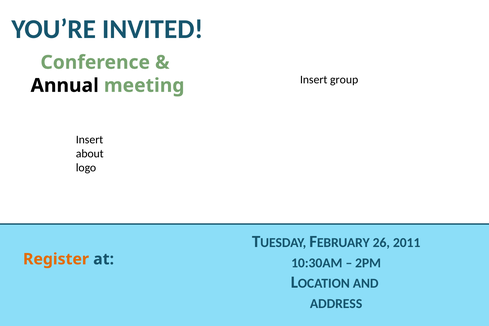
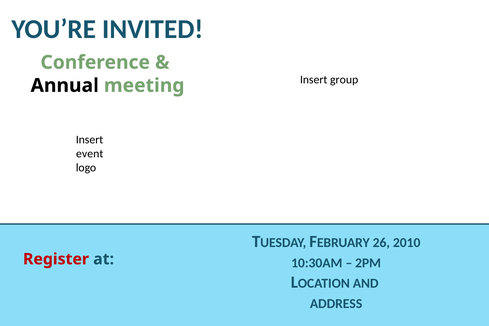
about: about -> event (90, 154)
2011: 2011 -> 2010 (407, 243)
Register colour: orange -> red (56, 259)
